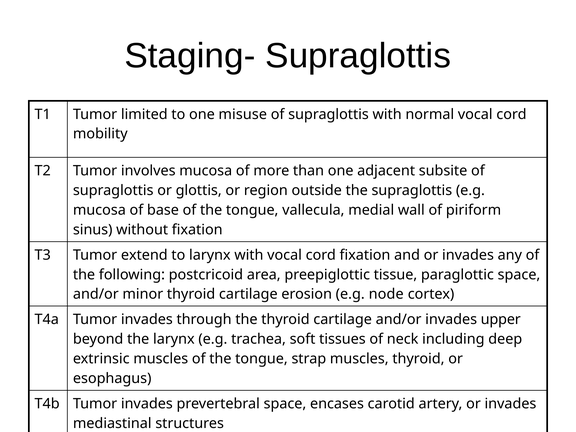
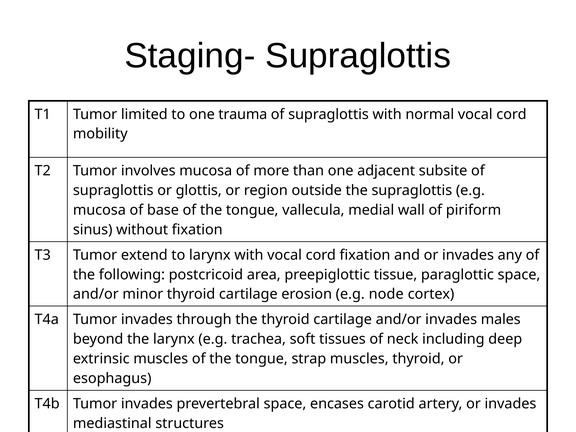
misuse: misuse -> trauma (243, 114)
upper: upper -> males (501, 320)
